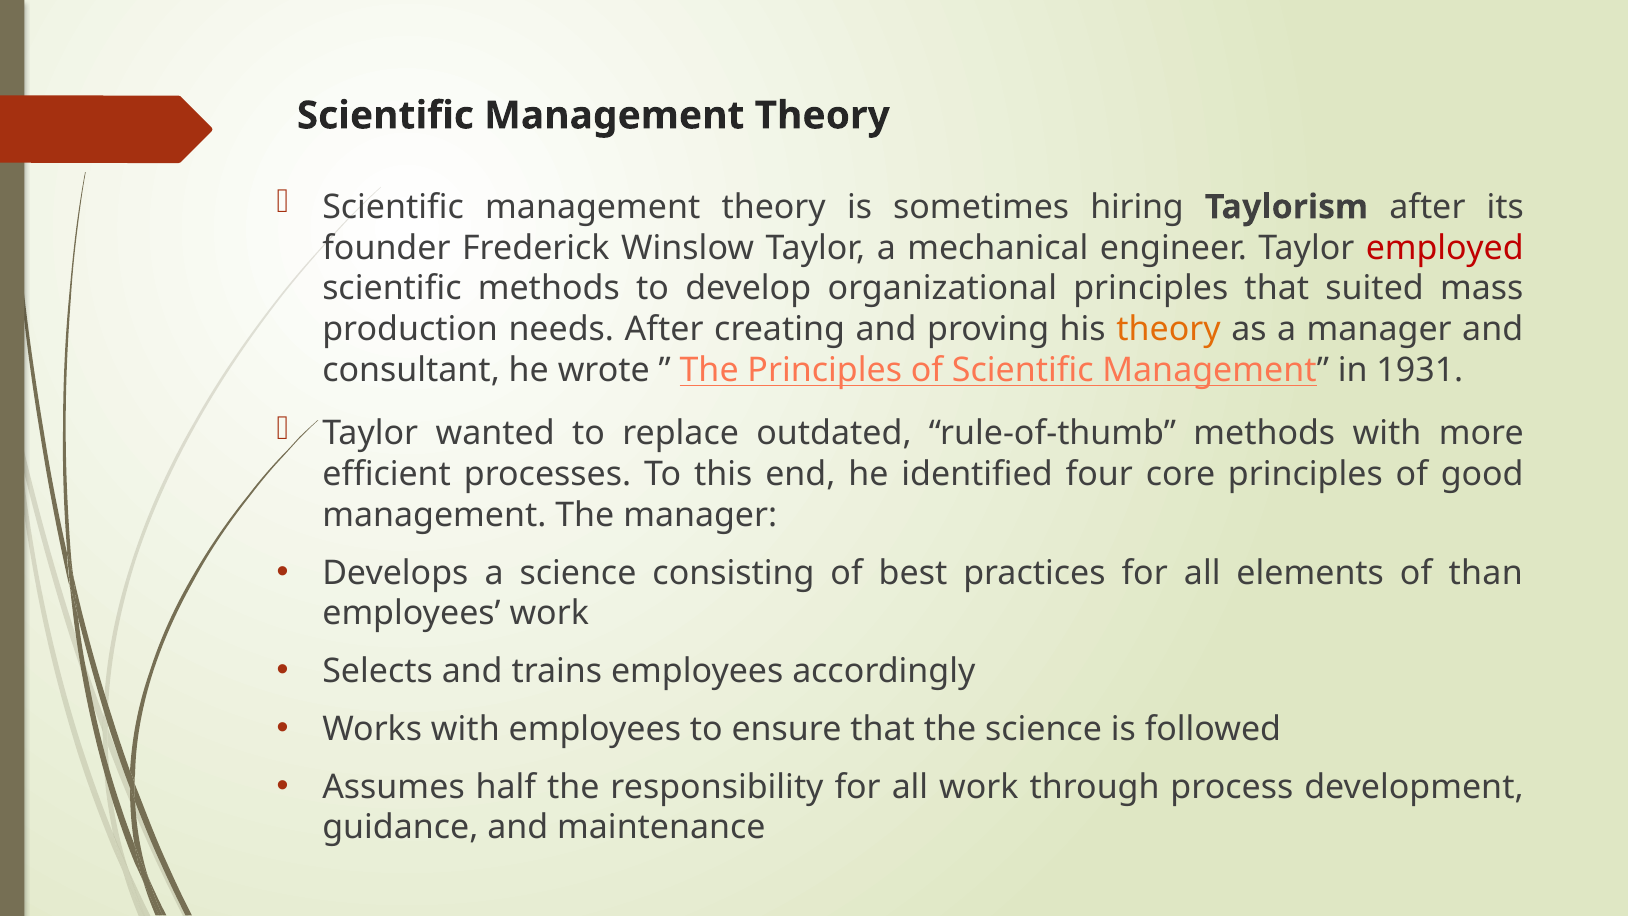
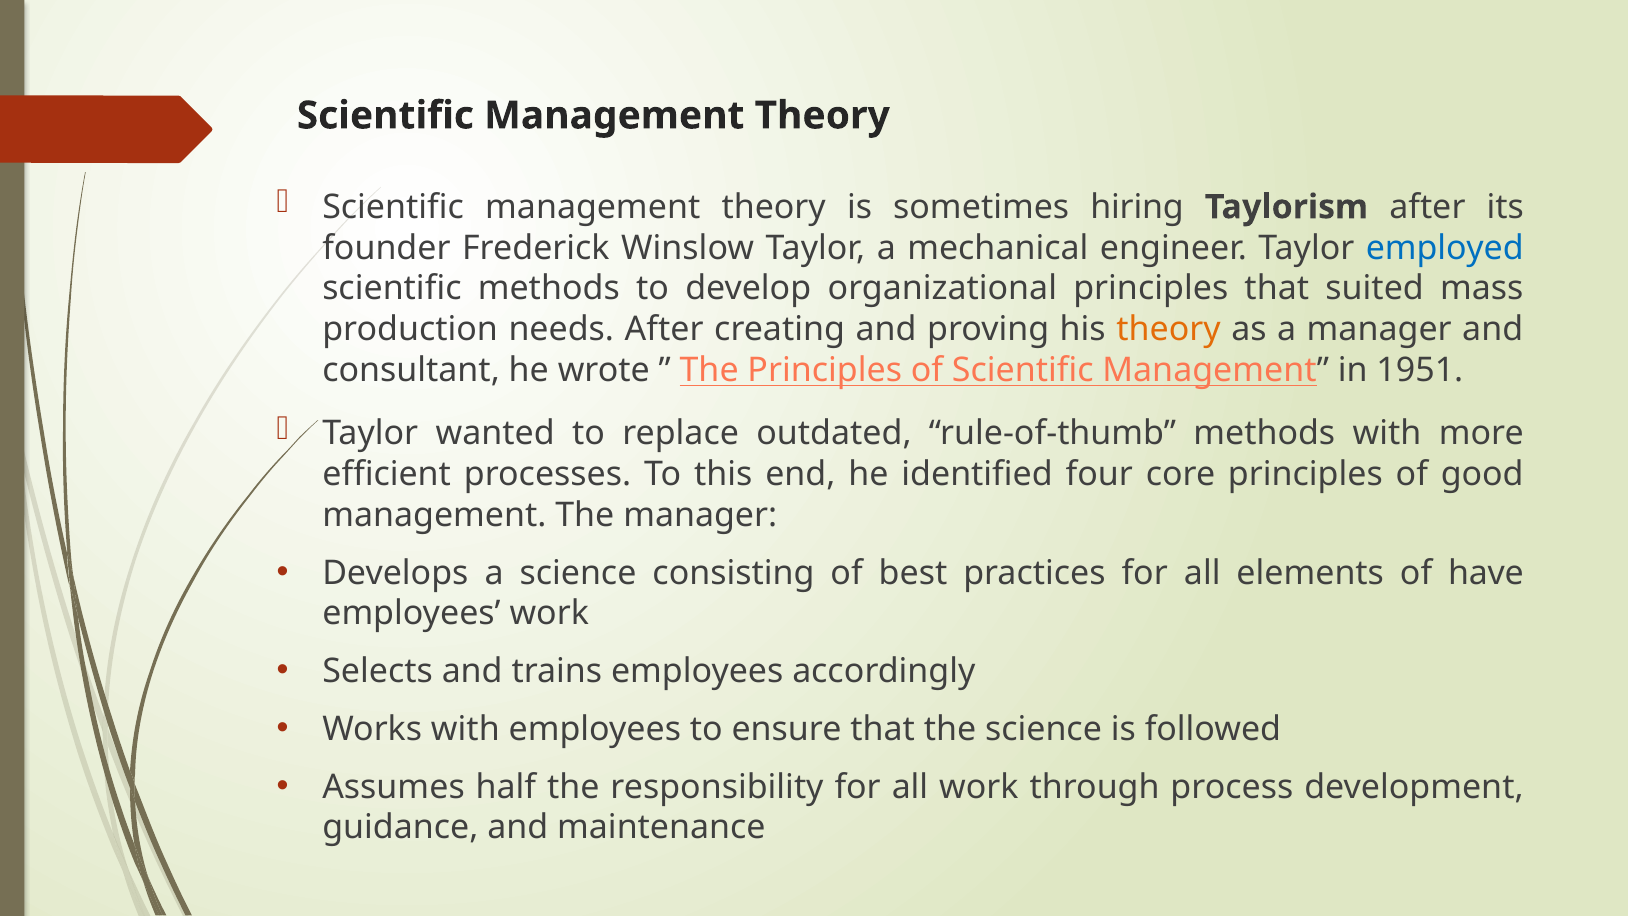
employed colour: red -> blue (1445, 248)
1931: 1931 -> 1951 (1420, 370)
than: than -> have (1486, 573)
